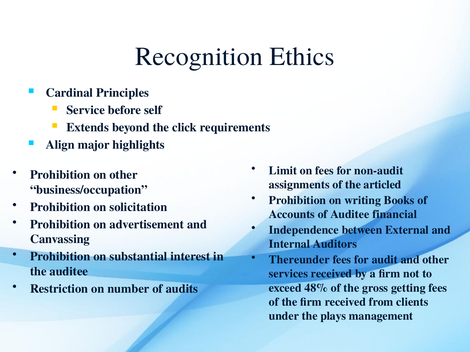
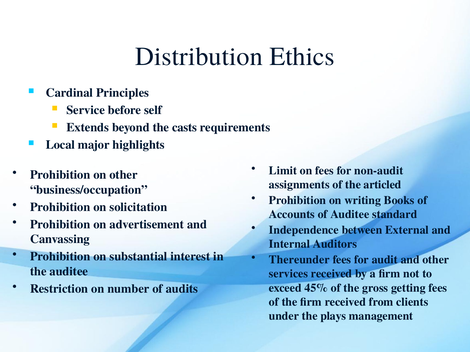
Recognition: Recognition -> Distribution (199, 57)
click: click -> casts (185, 128)
Align: Align -> Local (60, 145)
financial: financial -> standard (395, 215)
48%: 48% -> 45% (316, 288)
